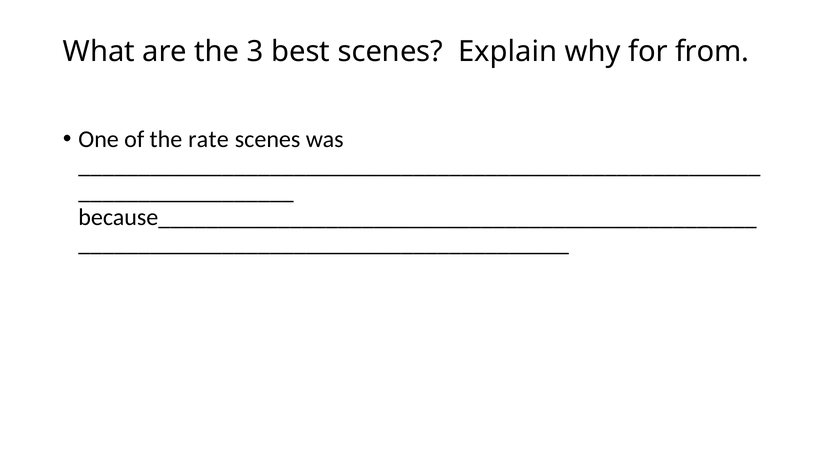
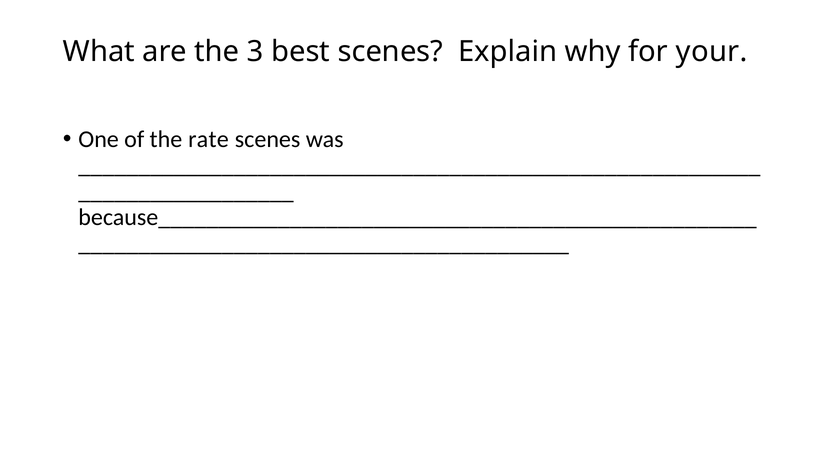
from: from -> your (712, 52)
